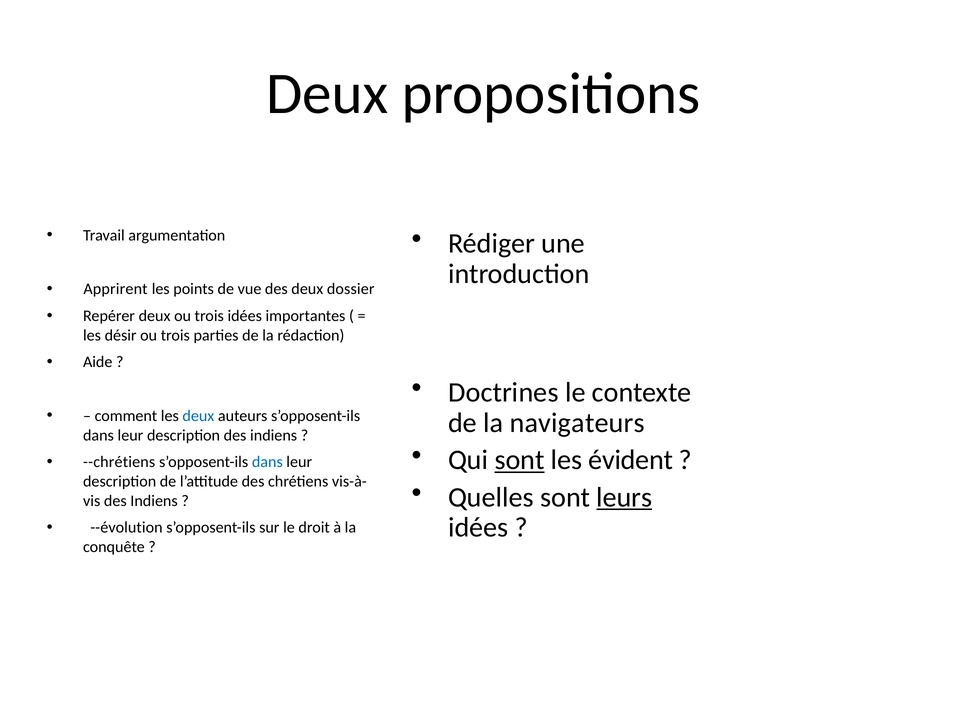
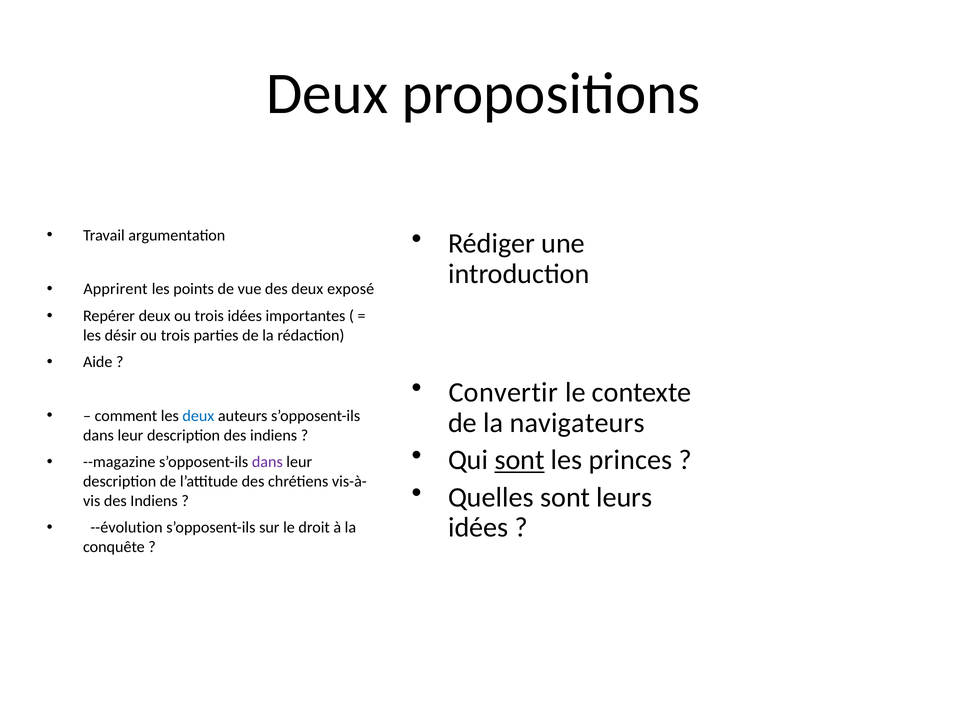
dossier: dossier -> exposé (351, 289)
Doctrines: Doctrines -> Convertir (503, 392)
évident: évident -> princes (630, 460)
--chrétiens: --chrétiens -> --magazine (119, 462)
dans colour: blue -> purple (267, 462)
leurs underline: present -> none (624, 497)
